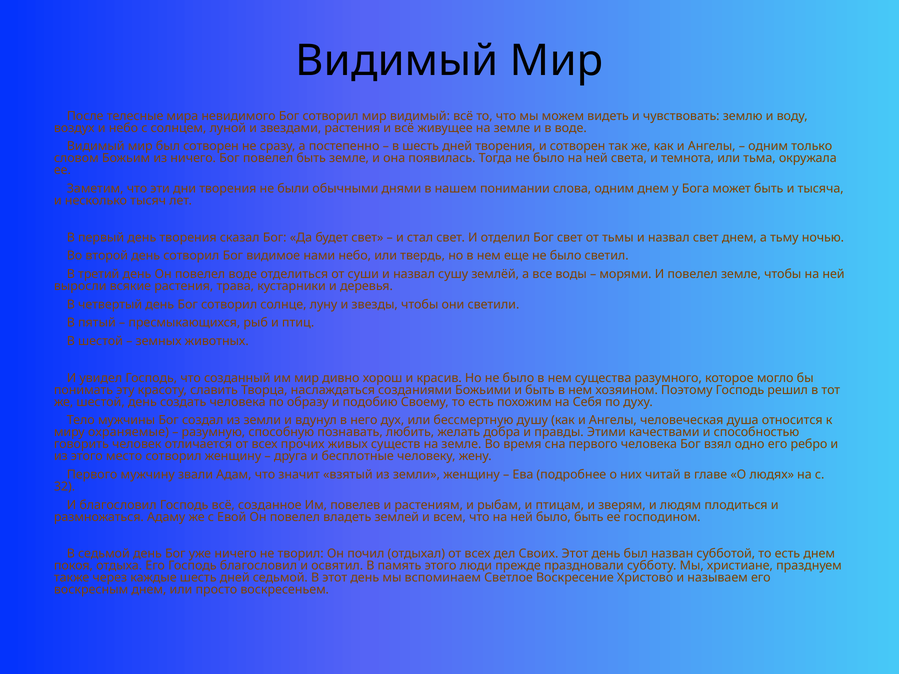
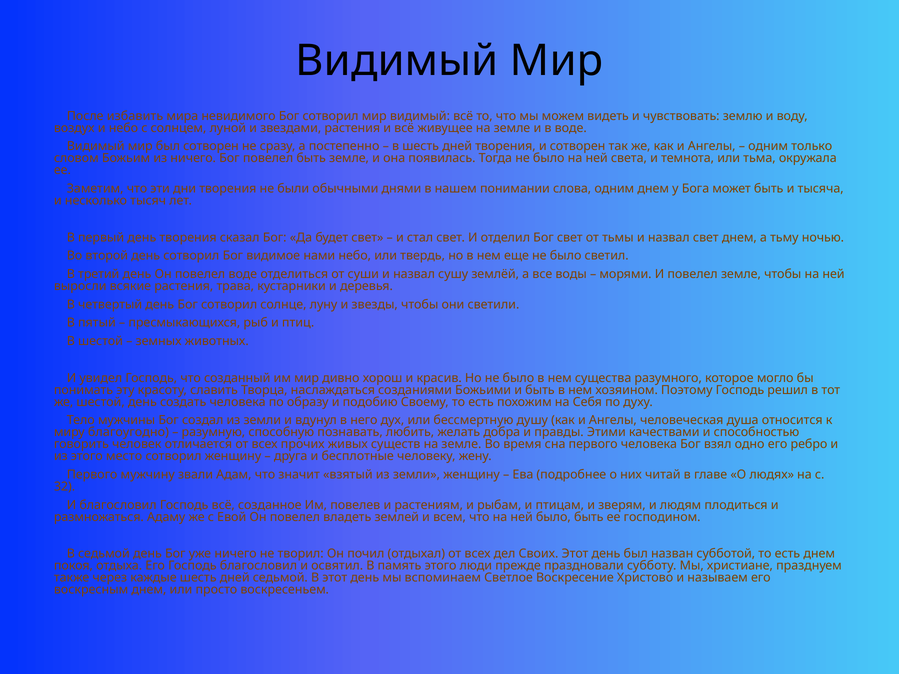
телесные: телесные -> избавить (135, 116)
охраняемые: охраняемые -> благоугодно (128, 432)
